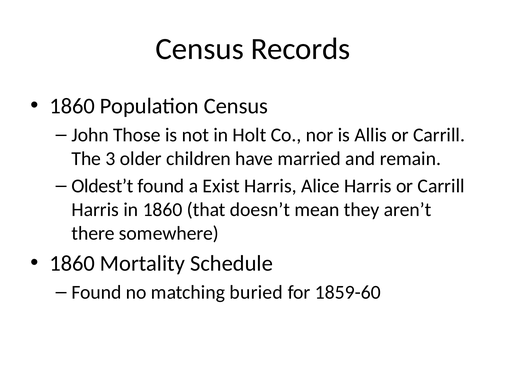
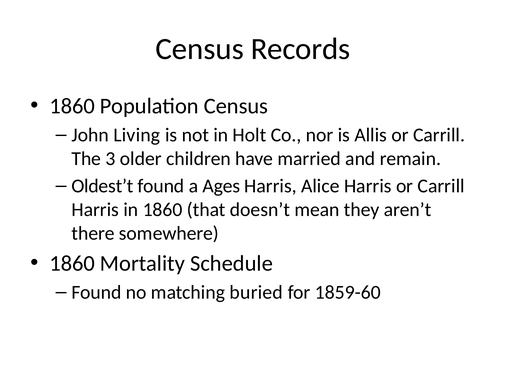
Those: Those -> Living (137, 135)
Exist: Exist -> Ages (221, 186)
